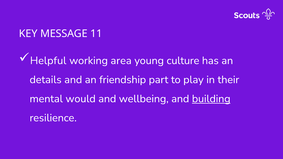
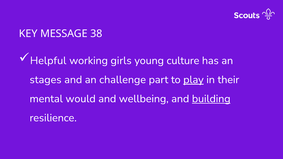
11: 11 -> 38 (96, 34)
area: area -> girls (121, 61)
details: details -> stages (46, 80)
friendship: friendship -> challenge (123, 80)
play underline: none -> present (193, 80)
